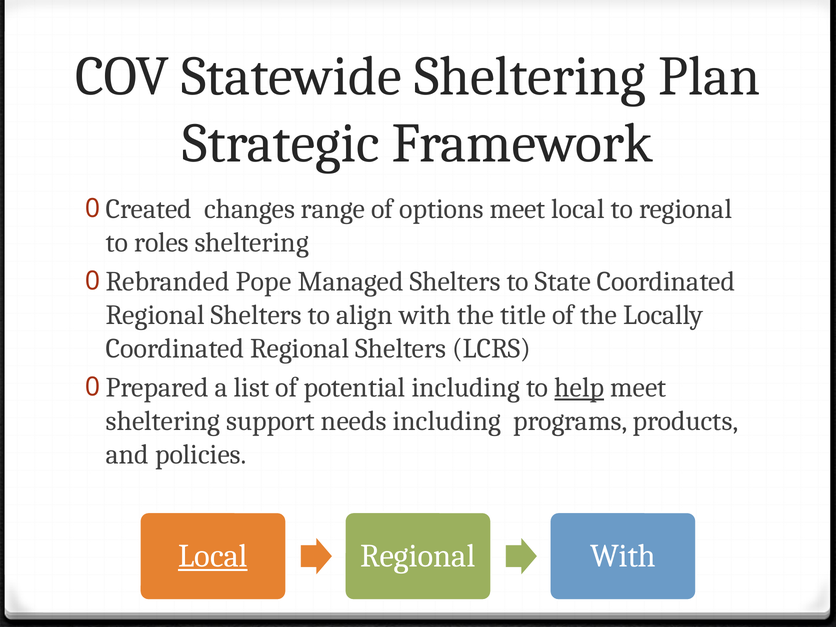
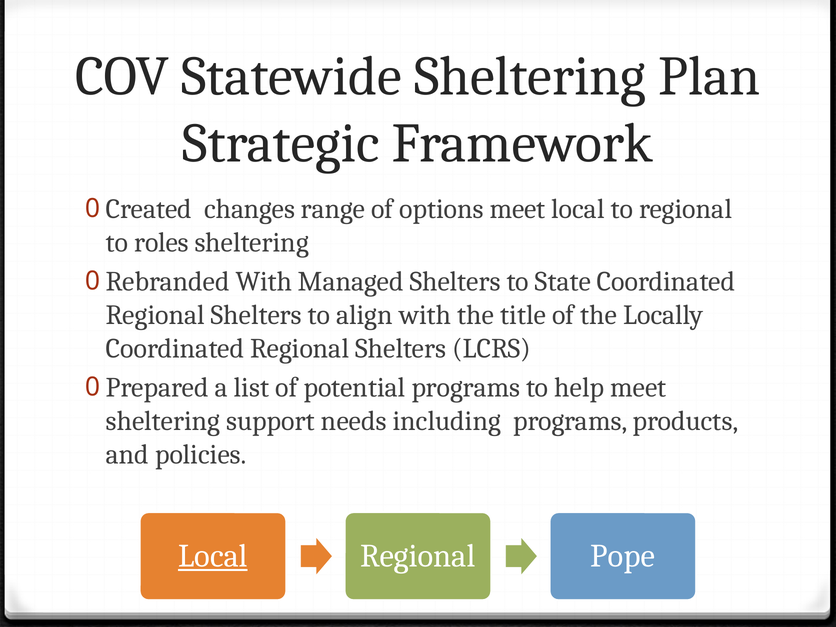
Rebranded Pope: Pope -> With (264, 282)
potential including: including -> programs (466, 388)
help underline: present -> none (579, 388)
Regional With: With -> Pope (623, 556)
